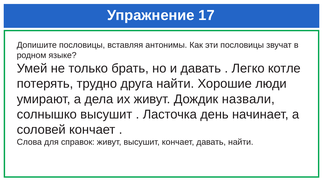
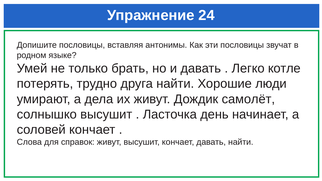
17: 17 -> 24 (207, 15)
назвали: назвали -> самолёт (248, 99)
